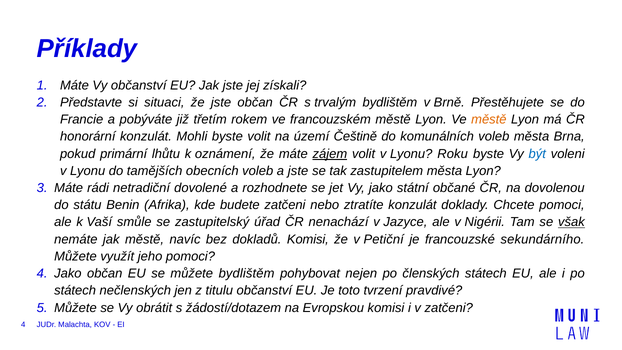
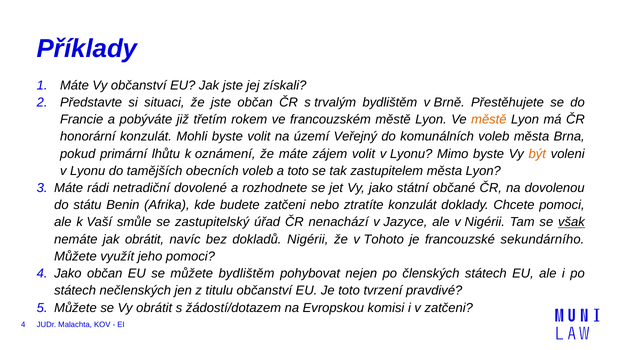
Češtině: Češtině -> Veřejný (355, 137)
zájem underline: present -> none (330, 154)
Roku: Roku -> Mimo (453, 154)
být colour: blue -> orange (537, 154)
a jste: jste -> toto (298, 171)
jak městě: městě -> obrátit (145, 239)
dokladů Komisi: Komisi -> Nigérii (308, 239)
Petiční: Petiční -> Tohoto (384, 239)
